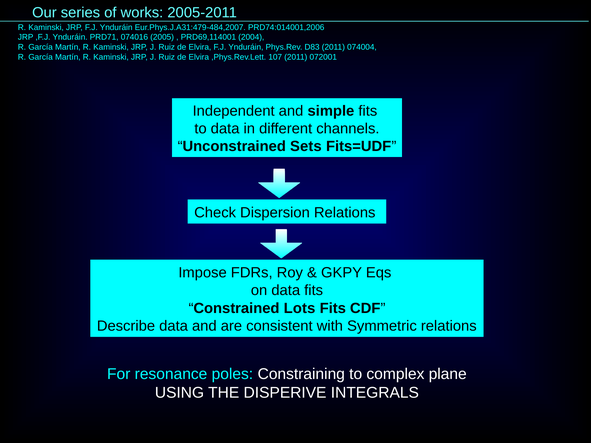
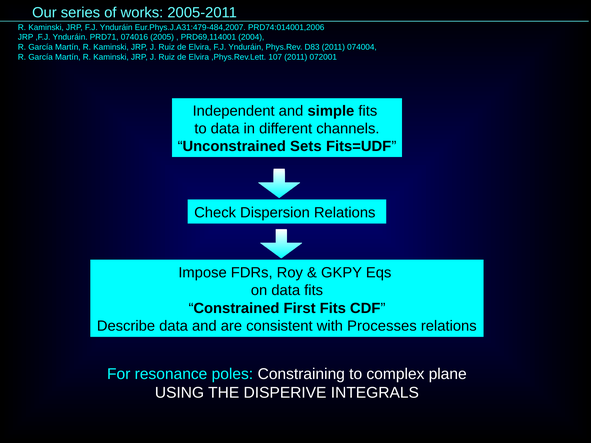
Lots: Lots -> First (300, 308)
Symmetric: Symmetric -> Processes (382, 326)
